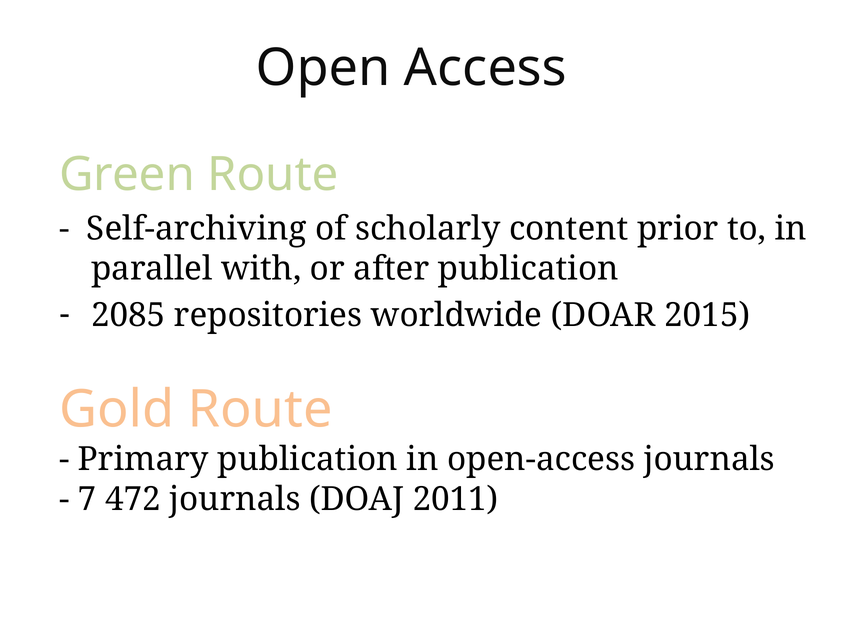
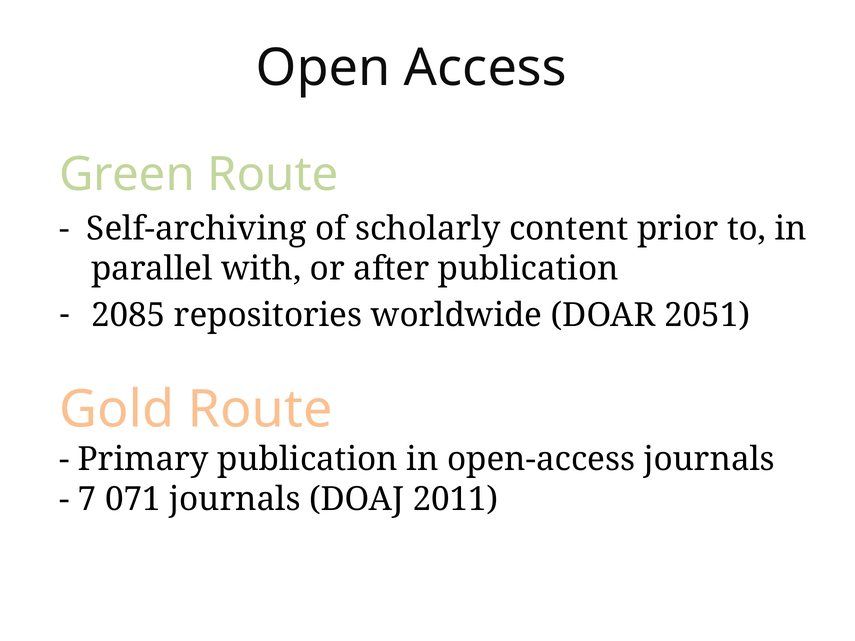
2015: 2015 -> 2051 (707, 316)
472: 472 -> 071 (133, 499)
